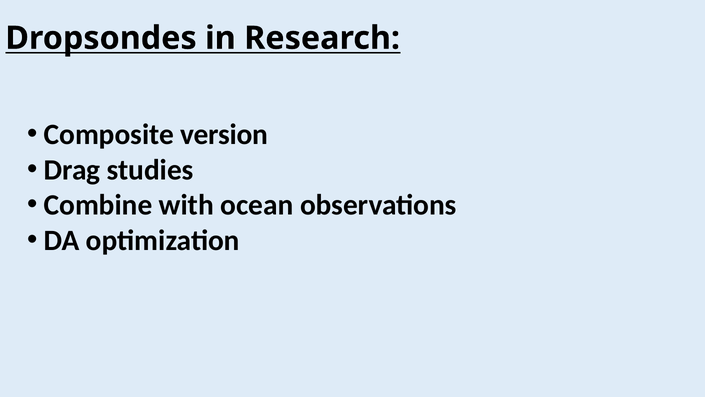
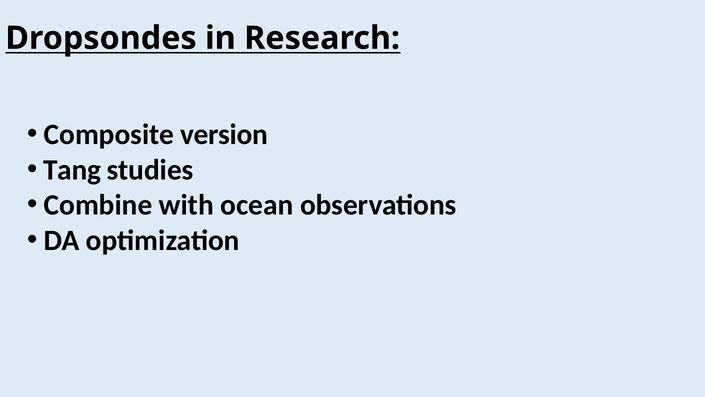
Drag: Drag -> Tang (72, 170)
